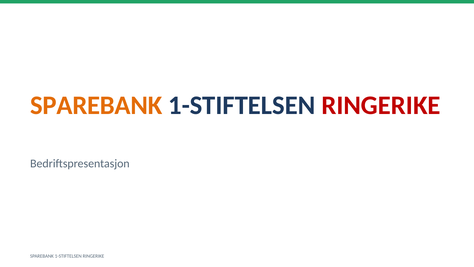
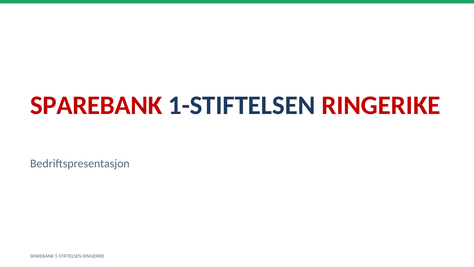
SPAREBANK colour: orange -> red (96, 105)
